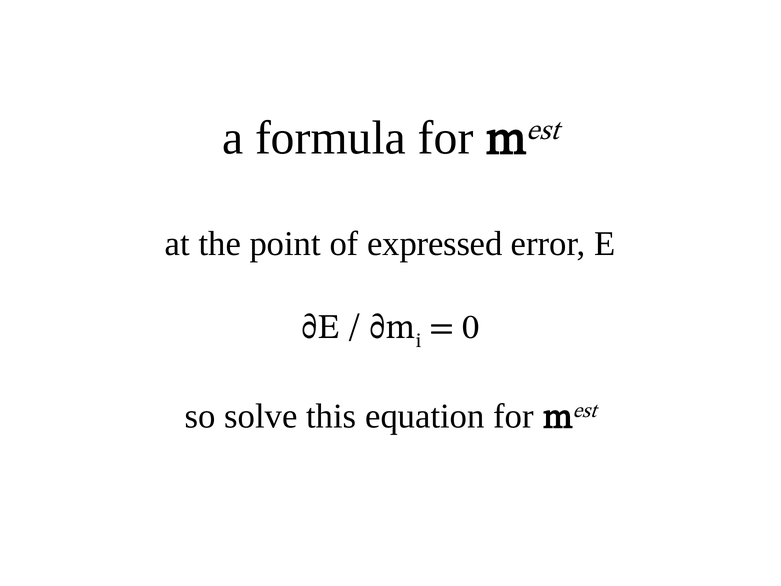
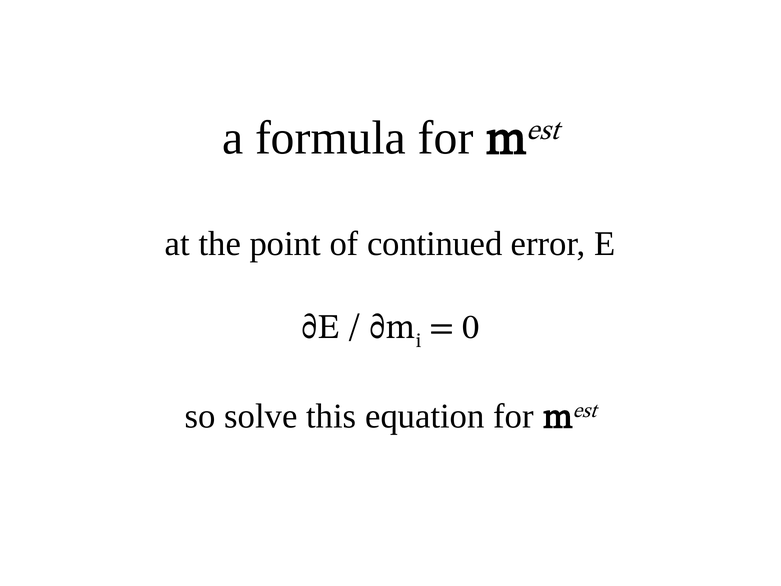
expressed: expressed -> continued (435, 244)
